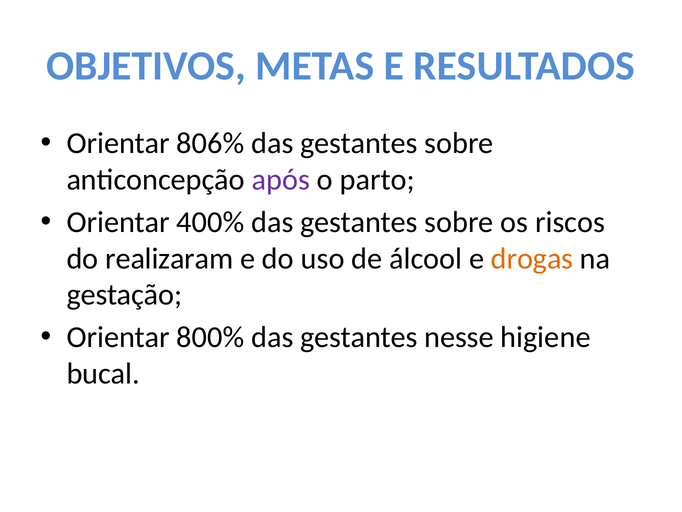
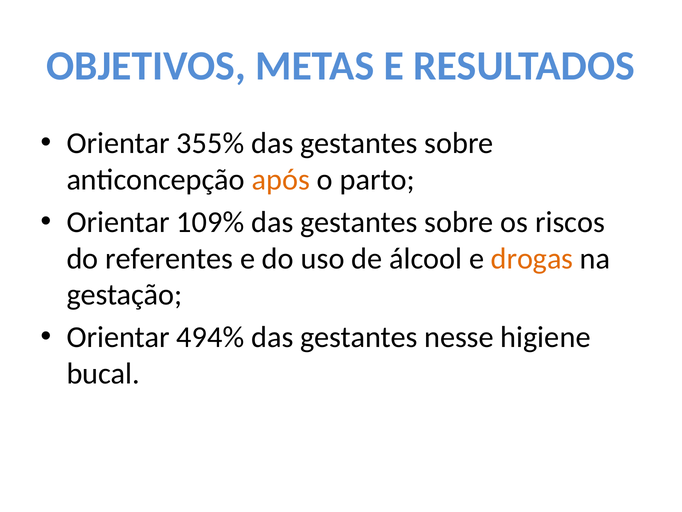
806%: 806% -> 355% (210, 143)
após colour: purple -> orange (281, 179)
400%: 400% -> 109% (210, 222)
realizaram: realizaram -> referentes (169, 258)
800%: 800% -> 494% (210, 337)
